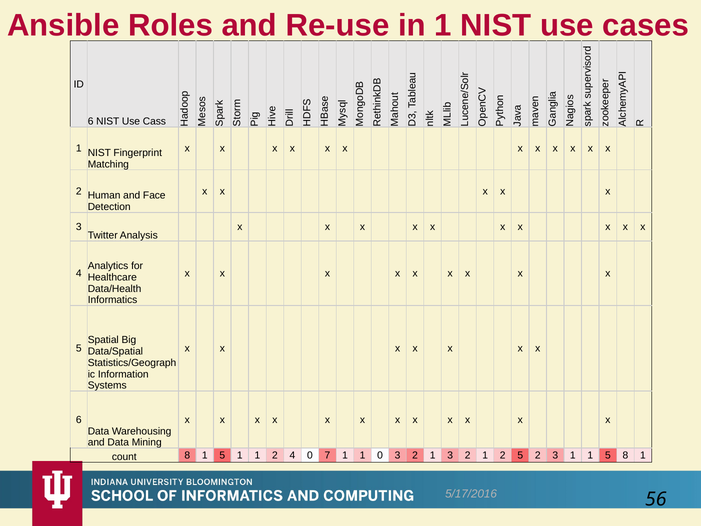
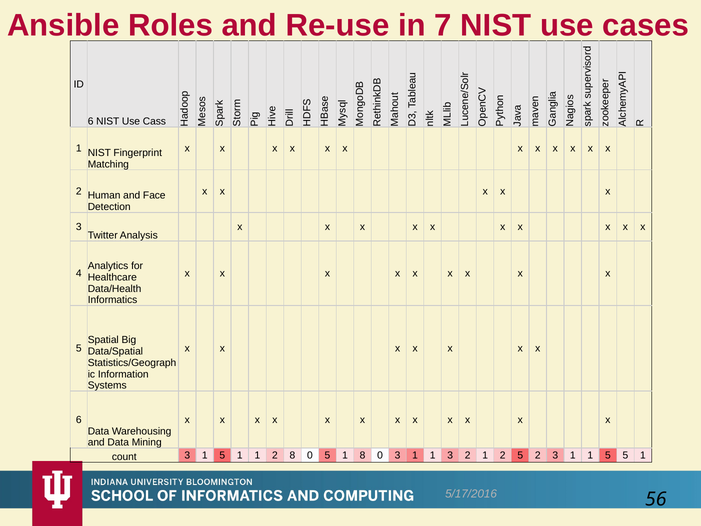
in 1: 1 -> 7 (443, 26)
count 8: 8 -> 3 (187, 455)
2 4: 4 -> 8 (292, 455)
0 7: 7 -> 5 (327, 455)
1: 1 -> 8 (363, 455)
0 3 2: 2 -> 1 (415, 455)
5 8: 8 -> 5 (625, 455)
